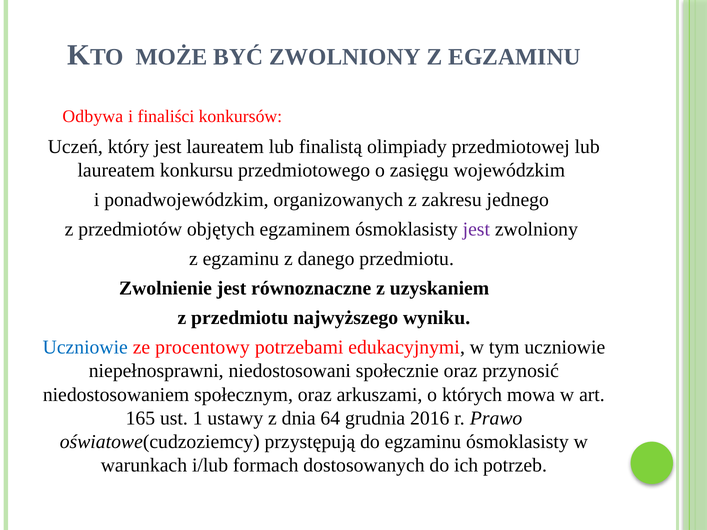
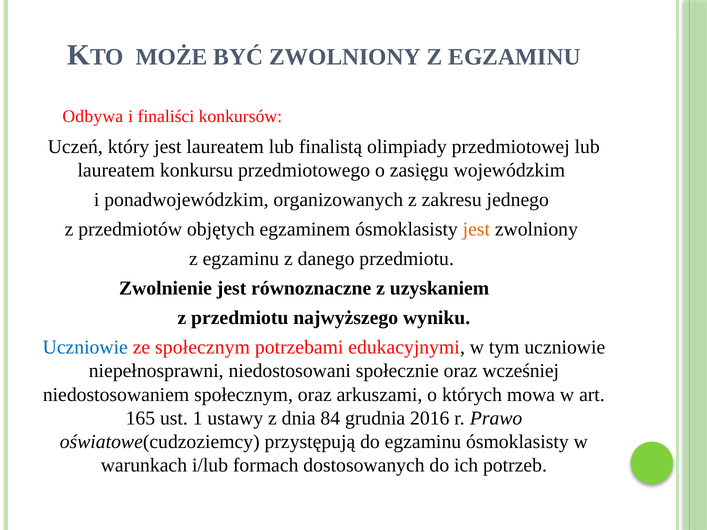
jest colour: purple -> orange (476, 230)
ze procentowy: procentowy -> społecznym (203, 348)
przynosić: przynosić -> wcześniej (521, 371)
64: 64 -> 84 (330, 418)
